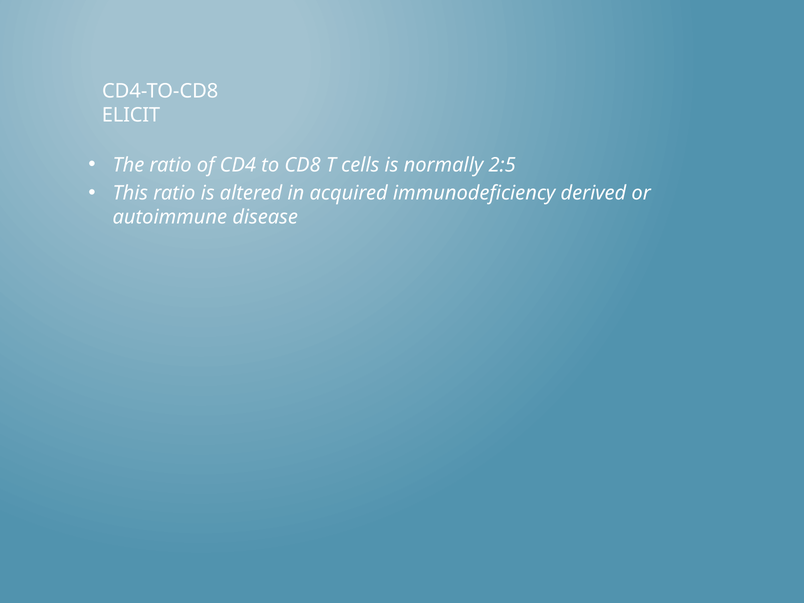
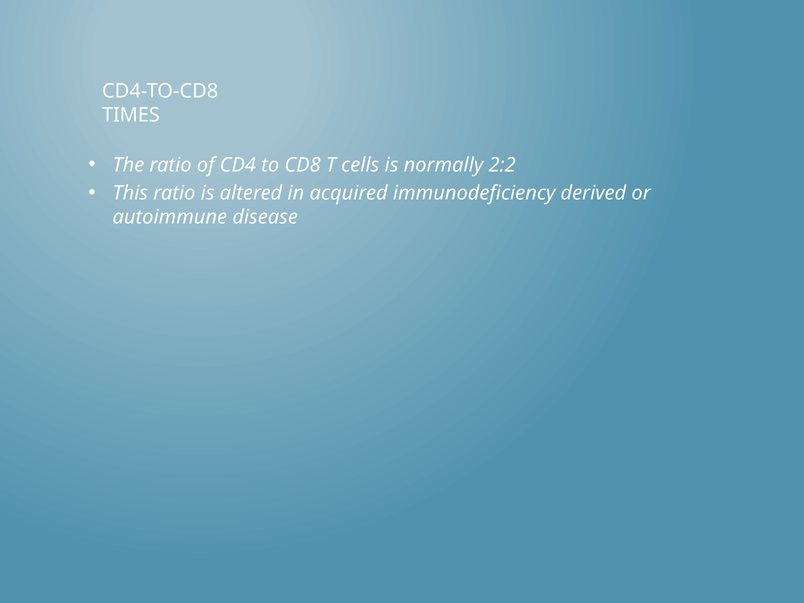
ELICIT: ELICIT -> TIMES (131, 115)
2:5: 2:5 -> 2:2 (502, 165)
